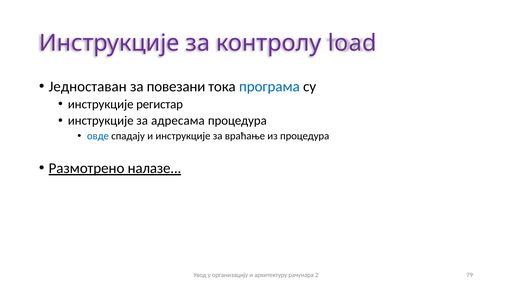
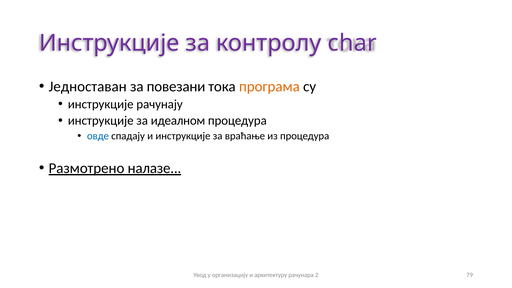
load: load -> char (352, 43)
програма colour: blue -> orange (269, 87)
регистар: регистар -> рачунају (160, 104)
адресама: адресама -> идеалном (178, 121)
